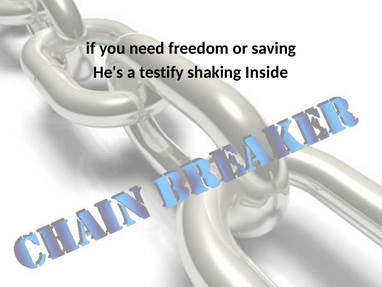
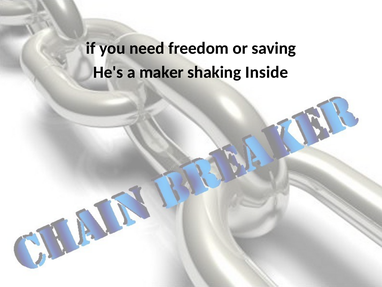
testify: testify -> maker (162, 72)
